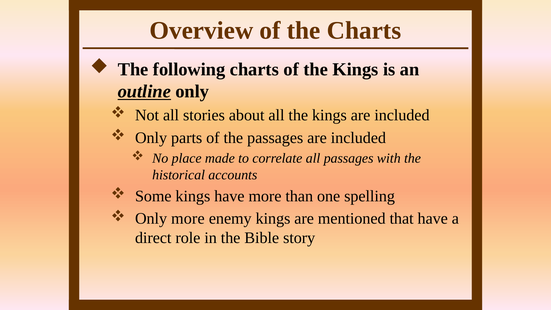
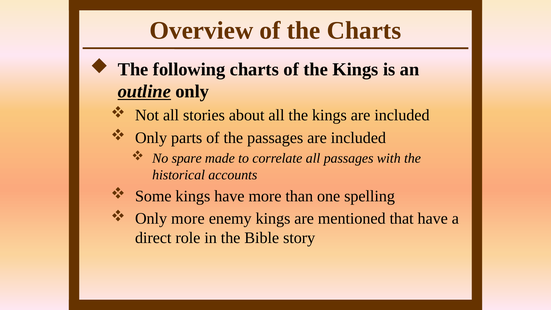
place: place -> spare (187, 158)
